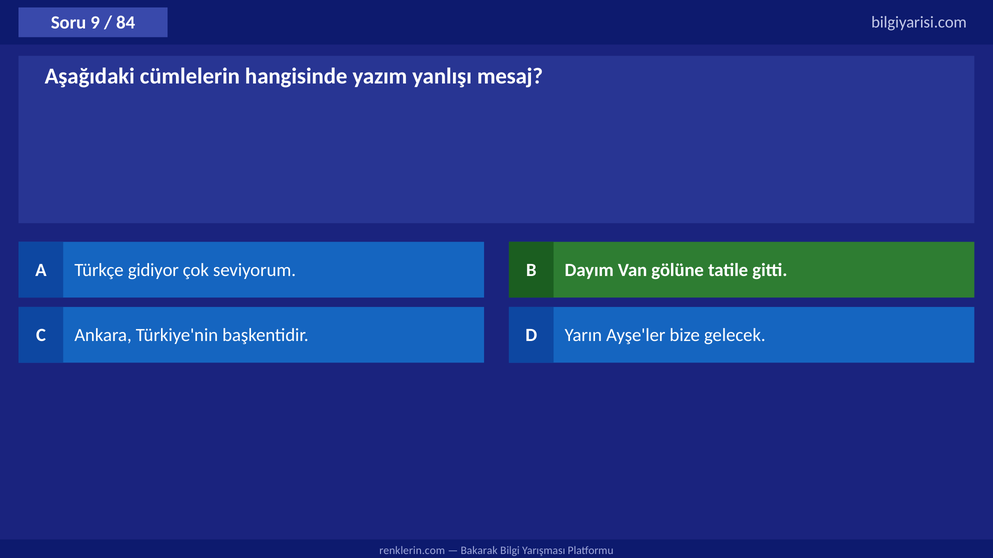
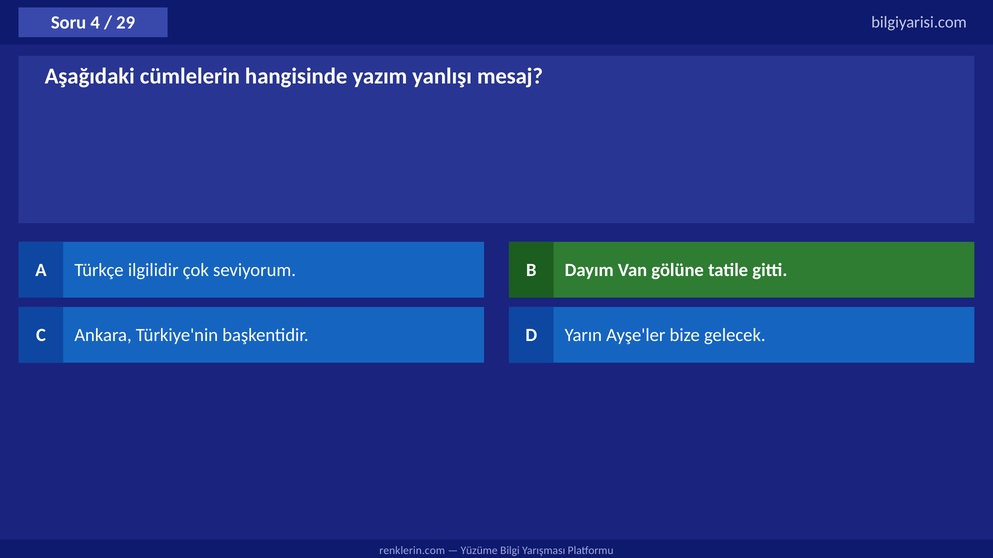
9: 9 -> 4 (95, 23)
84: 84 -> 29 (126, 23)
gidiyor: gidiyor -> ilgilidir (153, 270)
Bakarak: Bakarak -> Yüzüme (479, 551)
